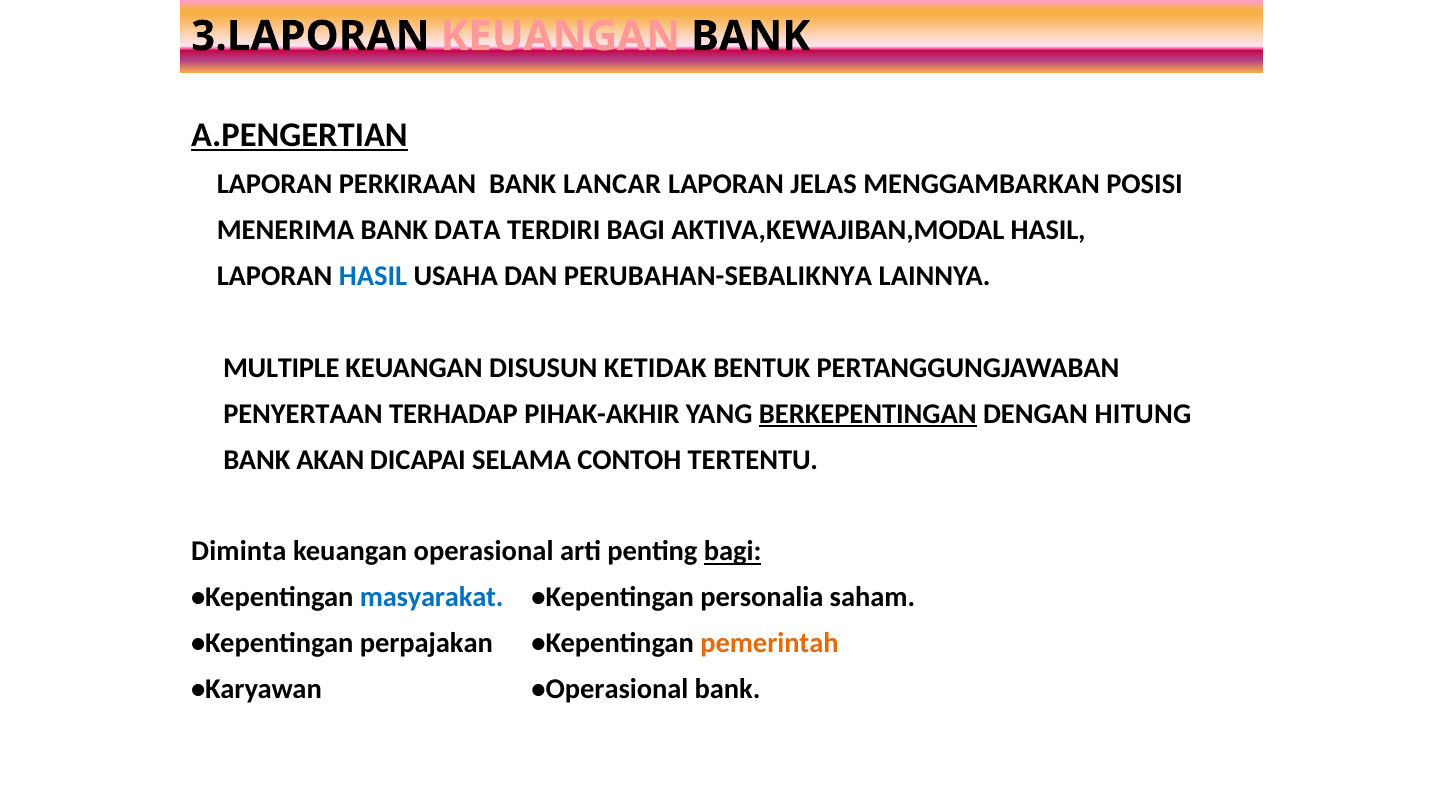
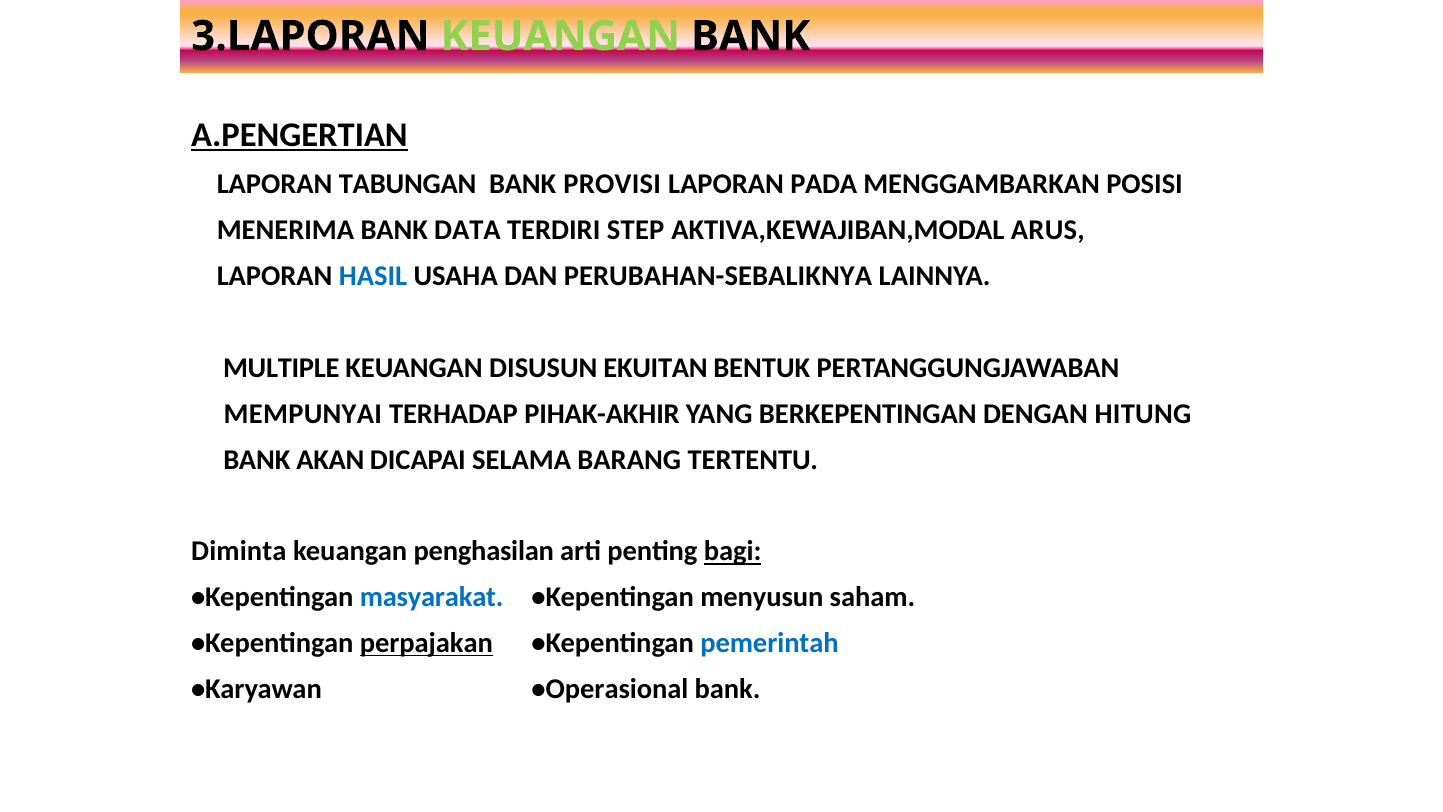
KEUANGAN colour: pink -> light green (560, 36)
PERKIRAAN: PERKIRAAN -> TABUNGAN (408, 184)
LANCAR: LANCAR -> PROVISI (612, 184)
JELAS: JELAS -> PADA (824, 184)
TERDIRI BAGI: BAGI -> STEP (636, 230)
AKTIVA,KEWAJIBAN,MODAL HASIL: HASIL -> ARUS (1048, 230)
KETIDAK: KETIDAK -> EKUITAN (656, 368)
PENYERTAAN: PENYERTAAN -> MEMPUNYAI (303, 414)
BERKEPENTINGAN underline: present -> none (868, 414)
CONTOH: CONTOH -> BARANG (629, 460)
keuangan operasional: operasional -> penghasilan (484, 551)
personalia: personalia -> menyusun (762, 597)
perpajakan underline: none -> present (426, 643)
pemerintah colour: orange -> blue (769, 643)
